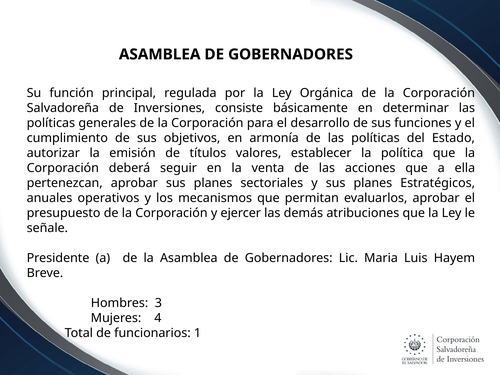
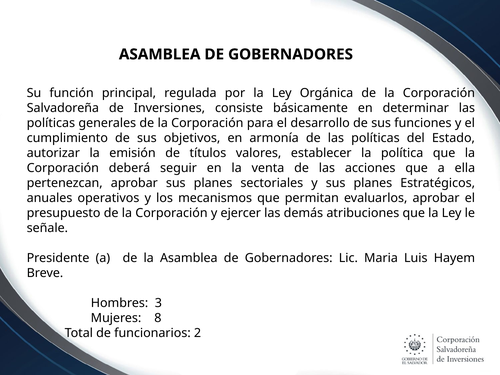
4: 4 -> 8 (158, 318)
1: 1 -> 2 (198, 333)
